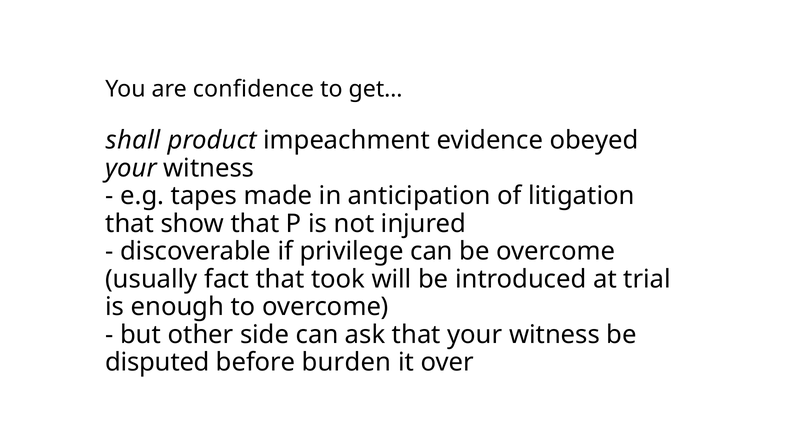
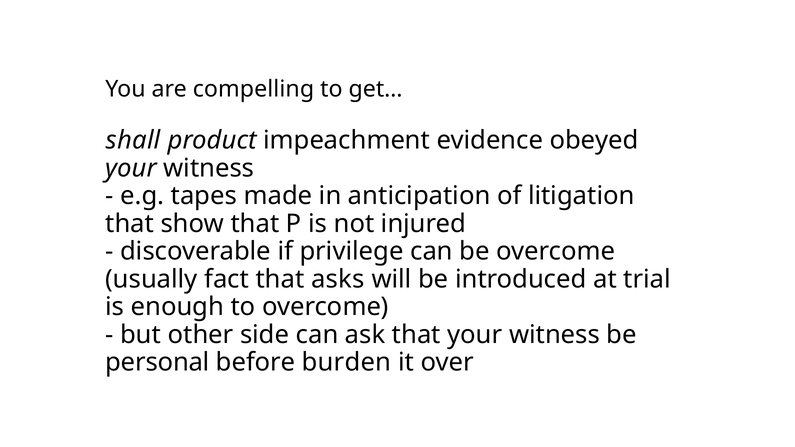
confidence: confidence -> compelling (253, 89)
took: took -> asks (338, 279)
disputed: disputed -> personal (157, 363)
